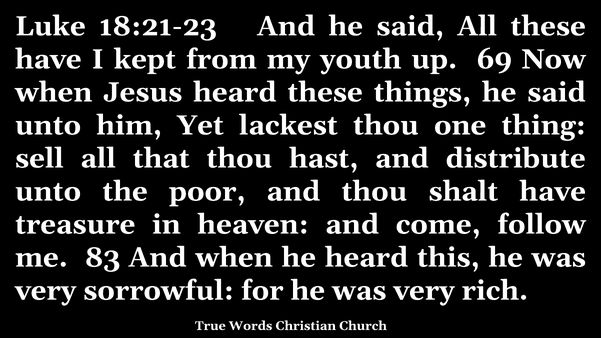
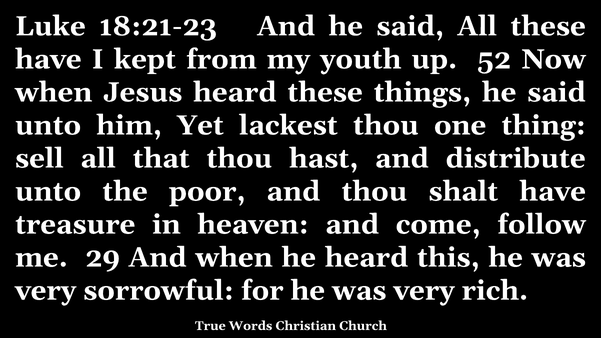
69: 69 -> 52 (494, 59)
83: 83 -> 29 (103, 258)
